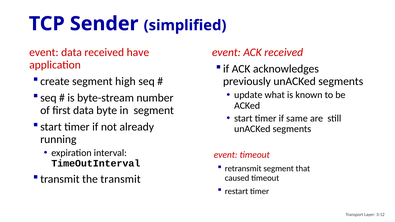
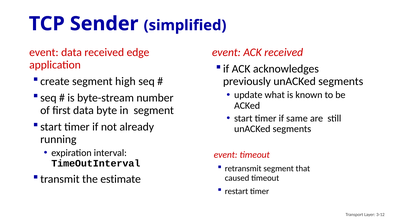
have: have -> edge (138, 52)
the transmit: transmit -> estimate (121, 179)
